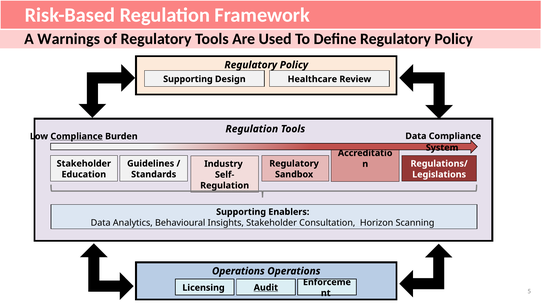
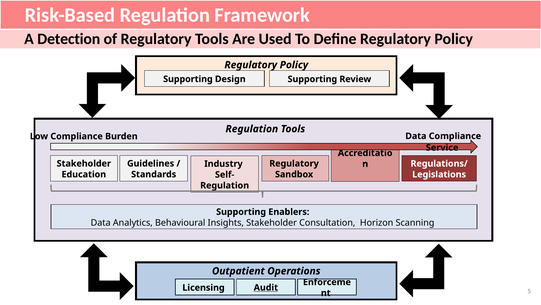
Warnings: Warnings -> Detection (69, 39)
Design Healthcare: Healthcare -> Supporting (312, 79)
Compliance underline: present -> none (77, 136)
System: System -> Service (442, 147)
Operations: Operations -> Outpatient (238, 270)
